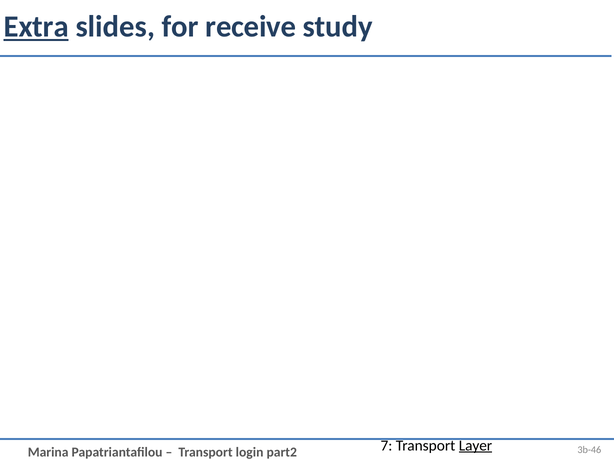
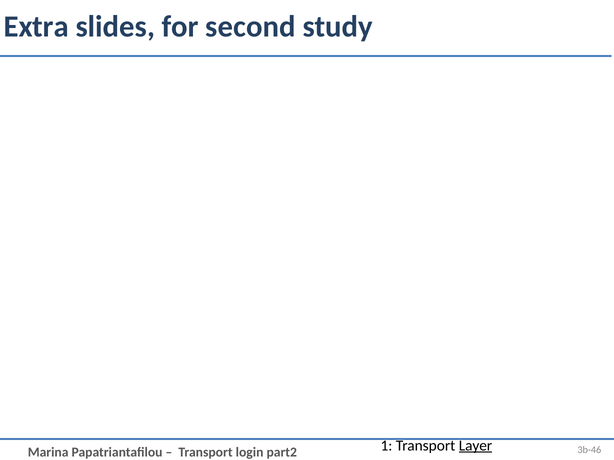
Extra underline: present -> none (36, 27)
receive: receive -> second (251, 27)
7: 7 -> 1 (386, 446)
